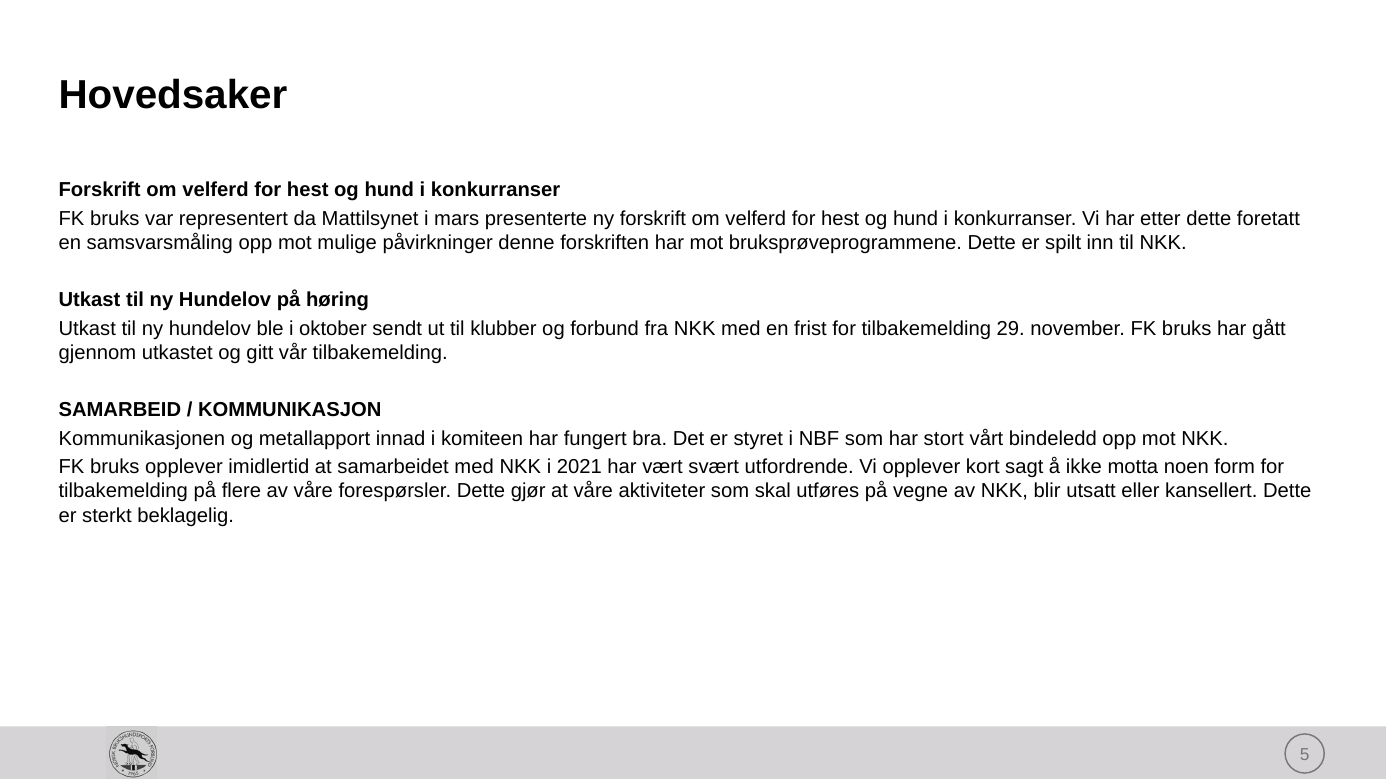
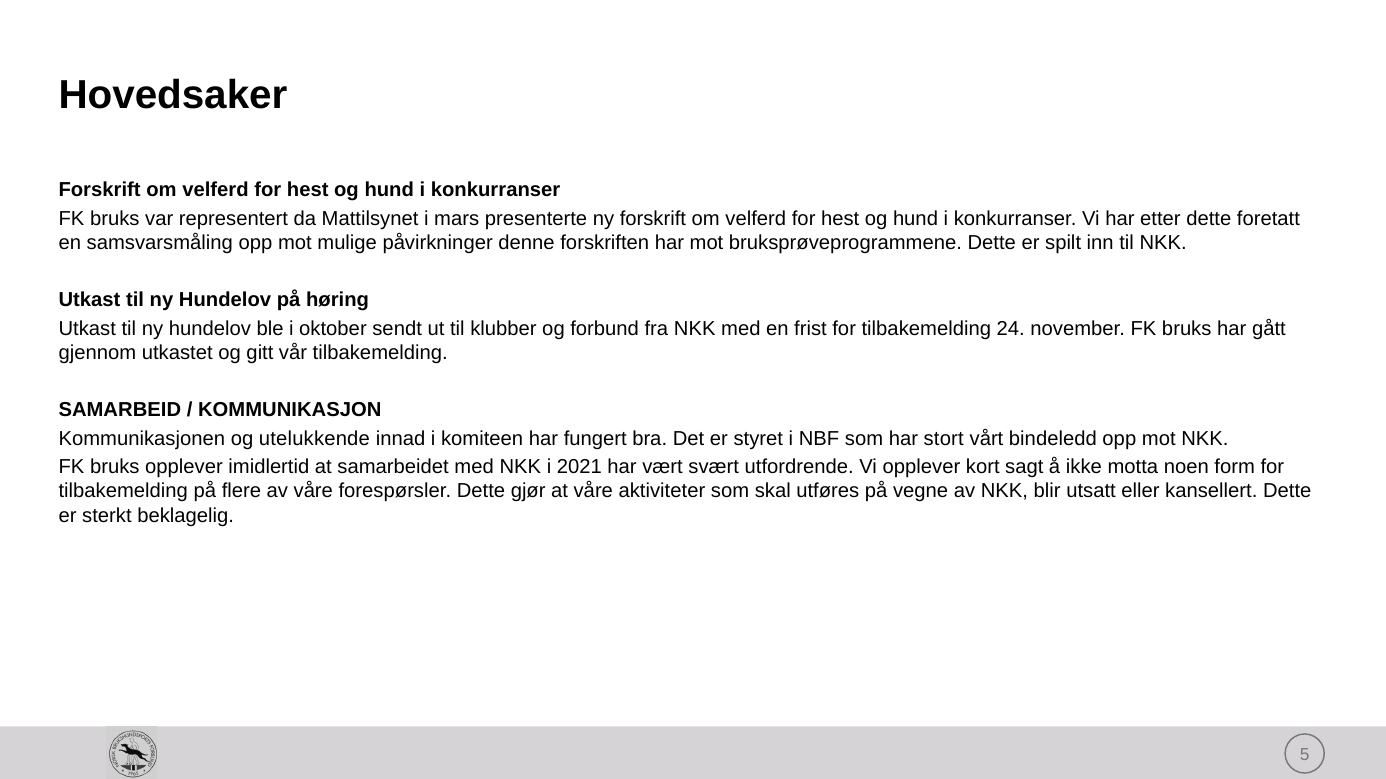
29: 29 -> 24 (1011, 329)
metallapport: metallapport -> utelukkende (314, 439)
